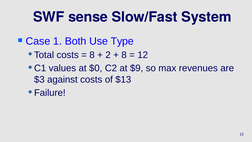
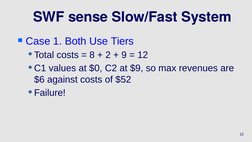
Type: Type -> Tiers (122, 41)
8: 8 -> 9 (124, 55)
$3: $3 -> $6 (39, 79)
$13: $13 -> $52 (123, 79)
